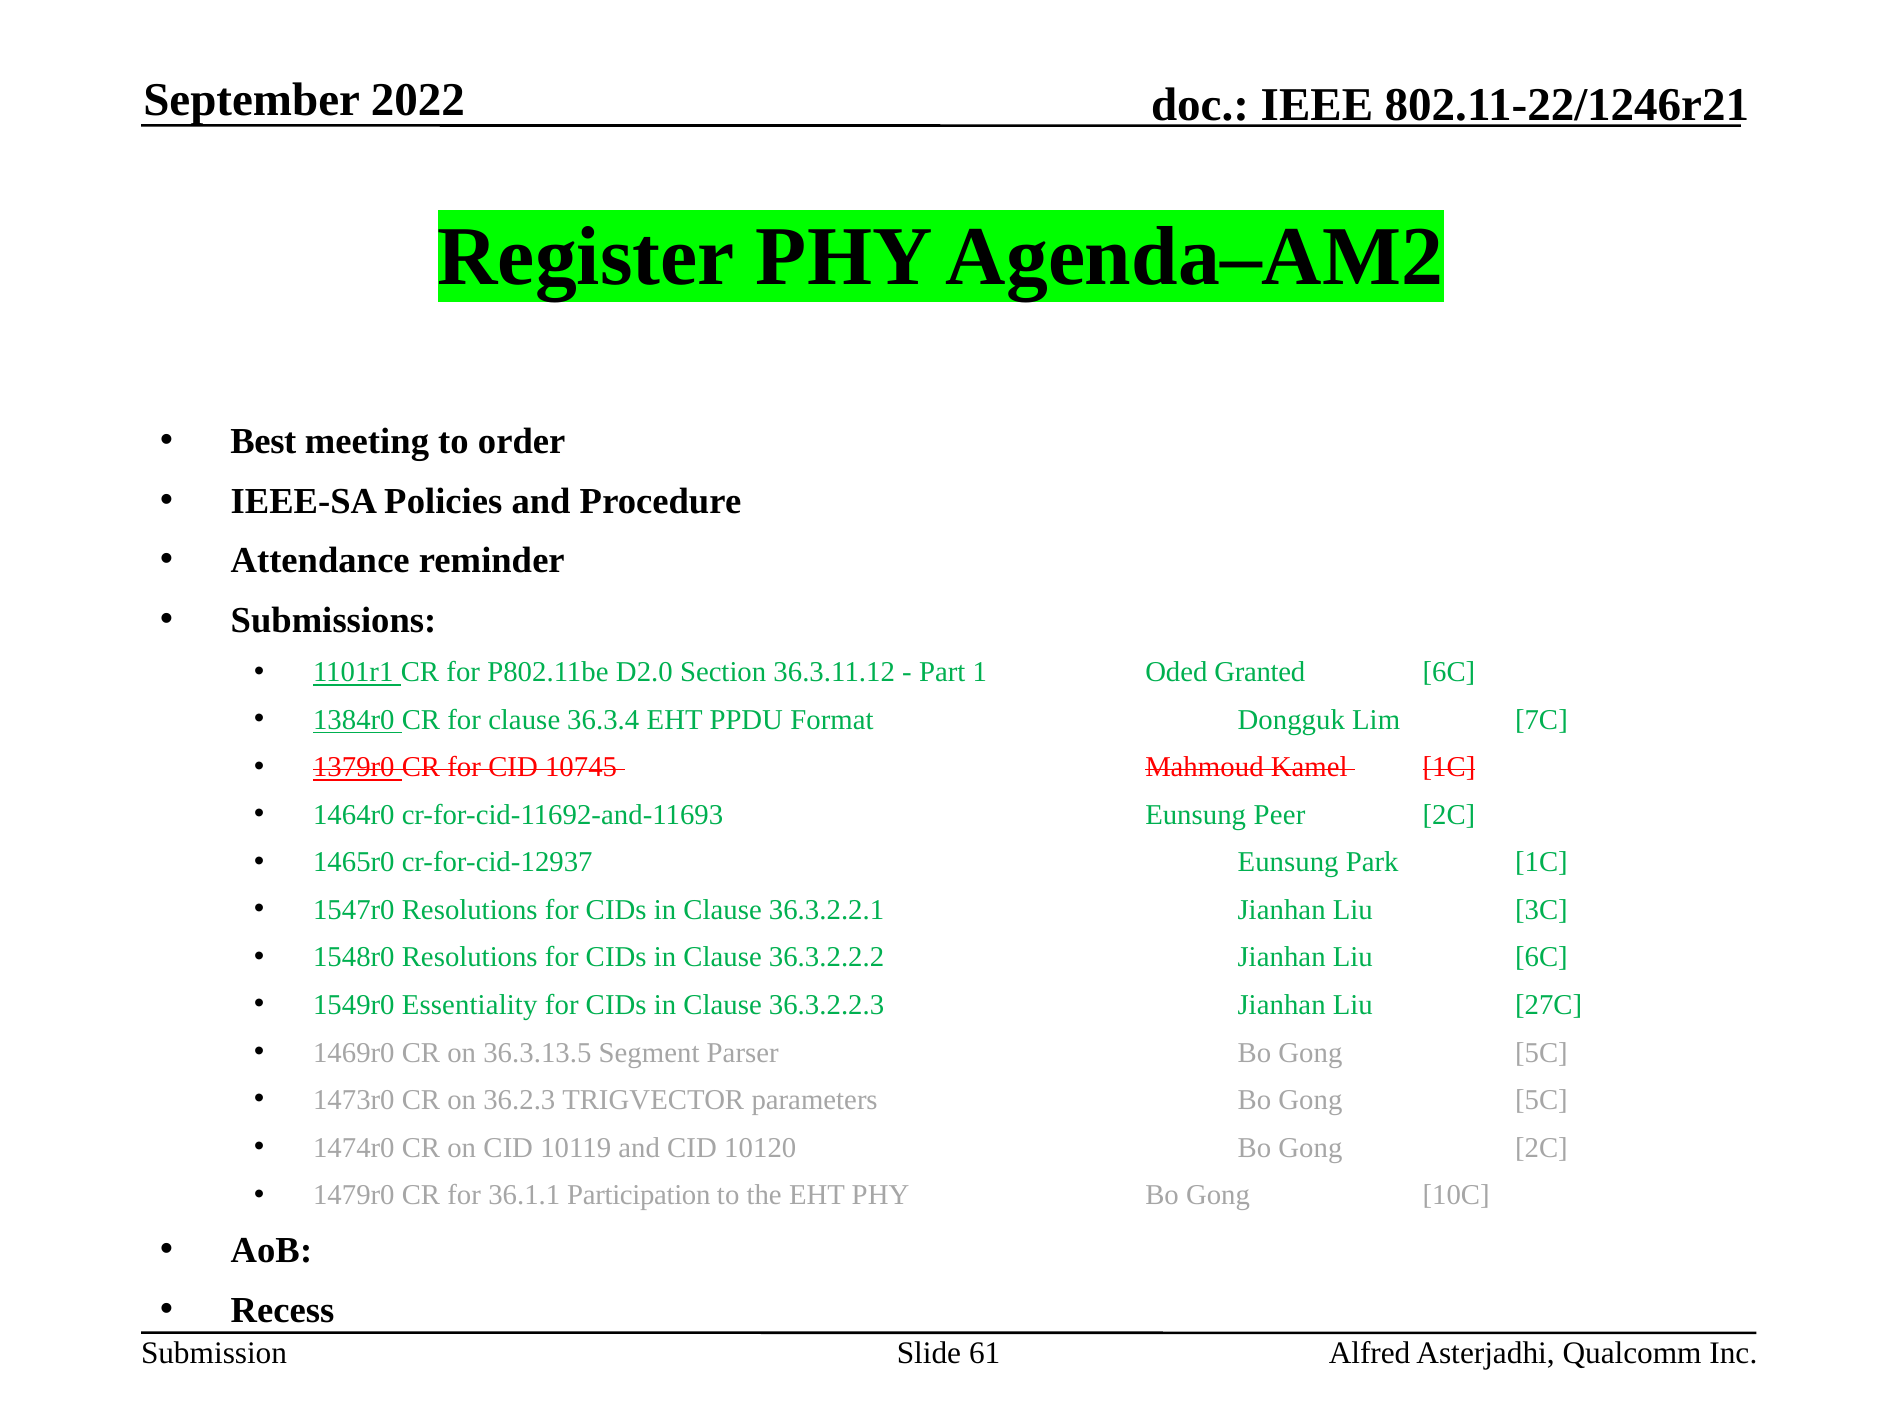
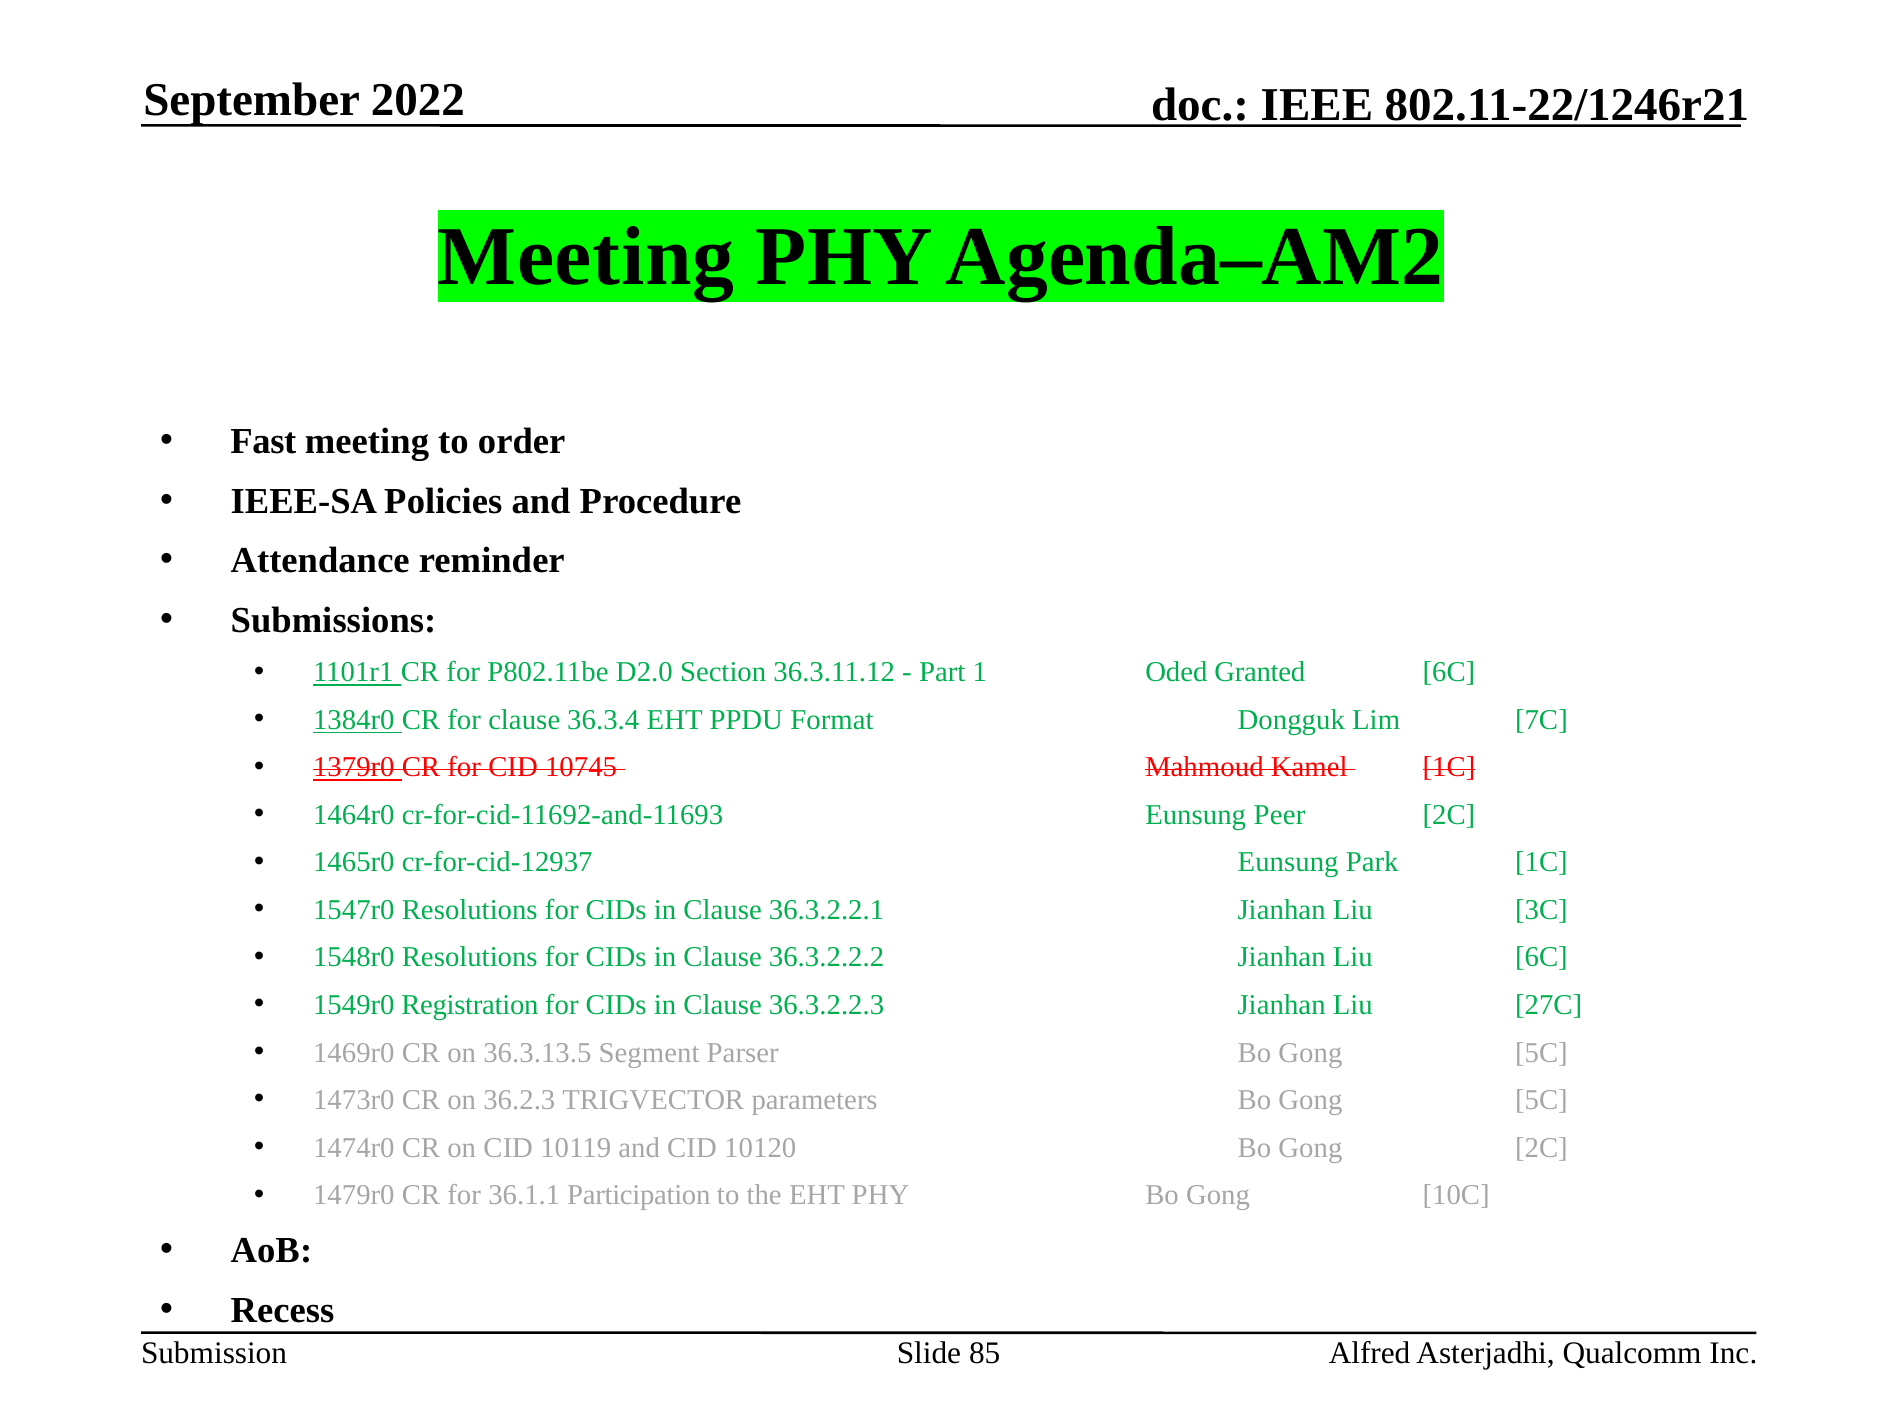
Register: Register -> Meeting (586, 257)
Best: Best -> Fast (263, 442)
Essentiality: Essentiality -> Registration (470, 1005)
61: 61 -> 85 (985, 1354)
